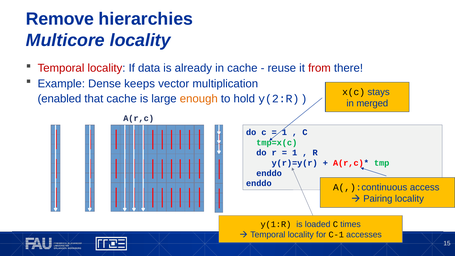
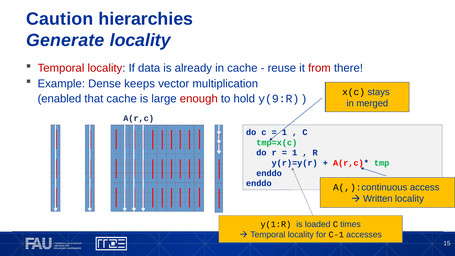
Remove: Remove -> Caution (60, 19)
Multicore: Multicore -> Generate (65, 40)
enough colour: orange -> red (199, 99)
y(2:R: y(2:R -> y(9:R (279, 99)
Pairing: Pairing -> Written (378, 199)
